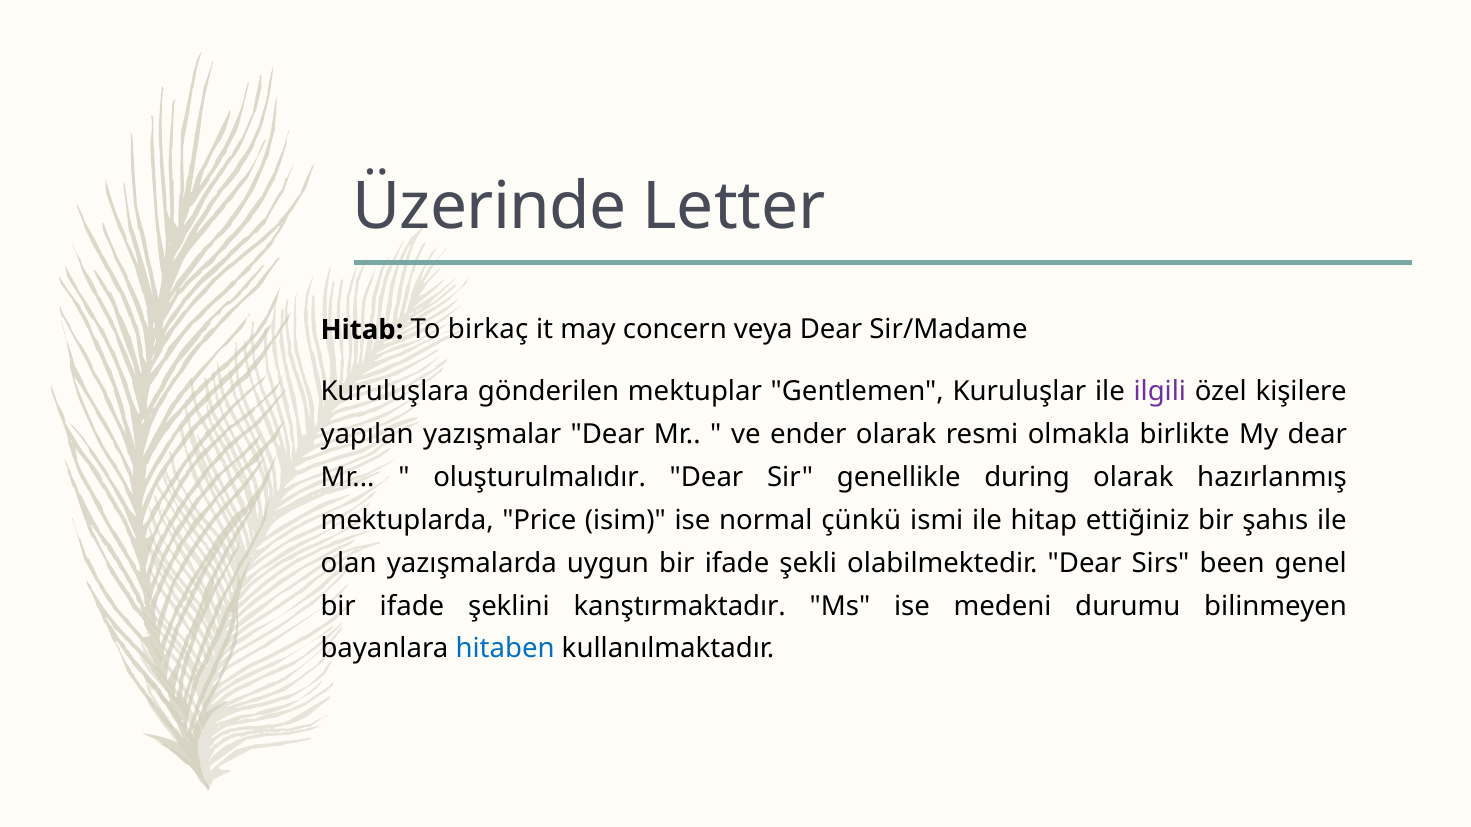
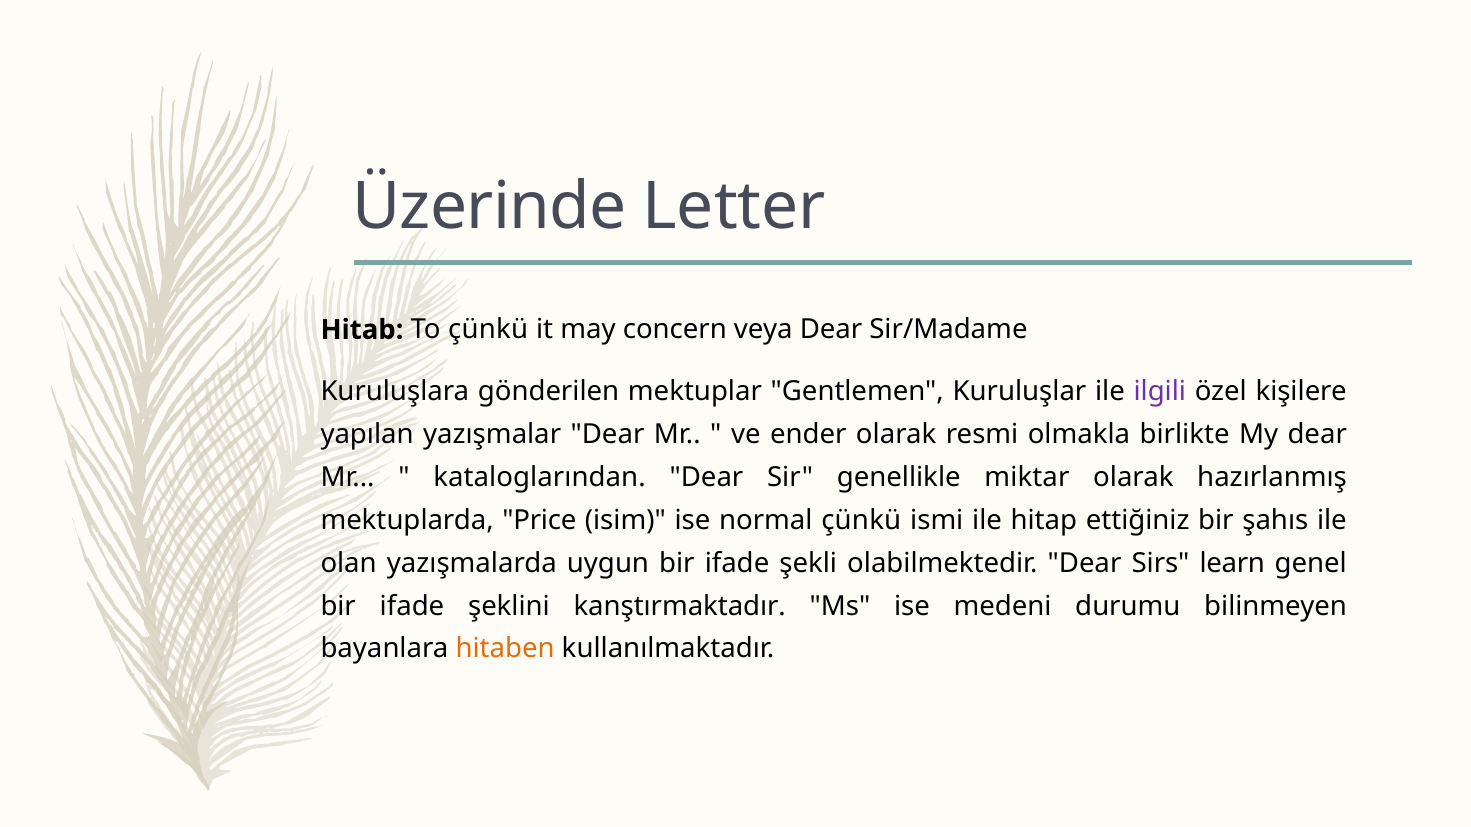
To birkaç: birkaç -> çünkü (488, 330)
oluşturulmalıdır: oluşturulmalıdır -> kataloglarından (540, 477)
during: during -> miktar (1027, 477)
been: been -> learn (1232, 563)
hitaben colour: blue -> orange (505, 649)
